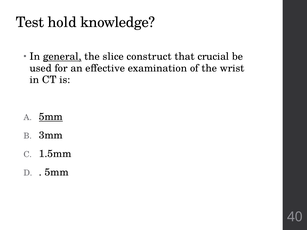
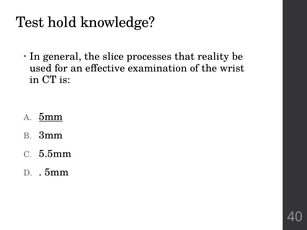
general underline: present -> none (62, 57)
construct: construct -> processes (149, 57)
crucial: crucial -> reality (213, 57)
1.5mm: 1.5mm -> 5.5mm (55, 154)
